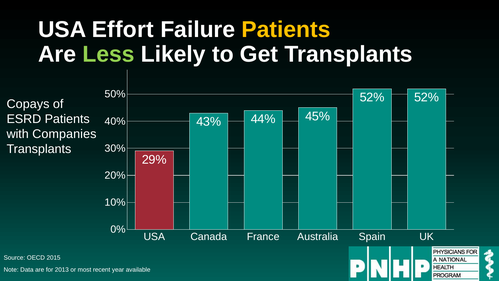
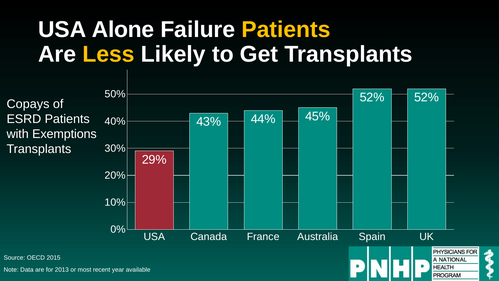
Effort: Effort -> Alone (123, 30)
Less colour: light green -> yellow (109, 54)
Companies: Companies -> Exemptions (64, 134)
